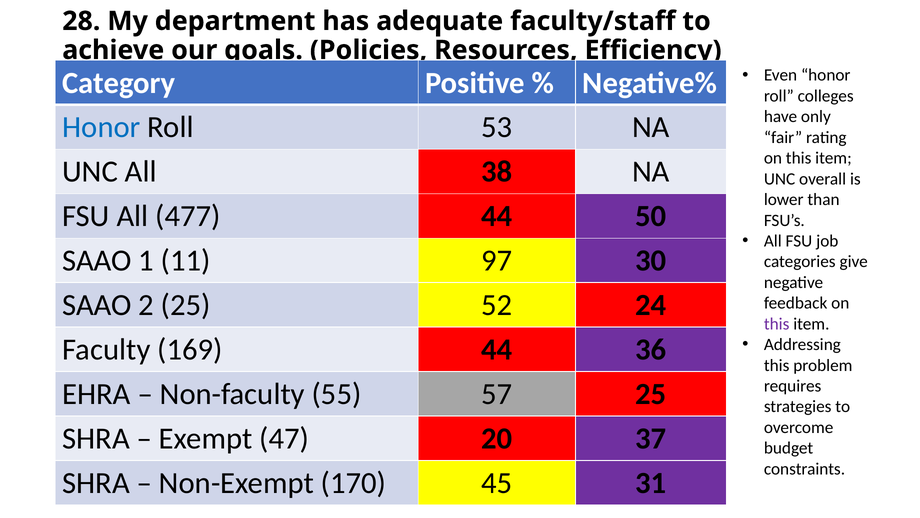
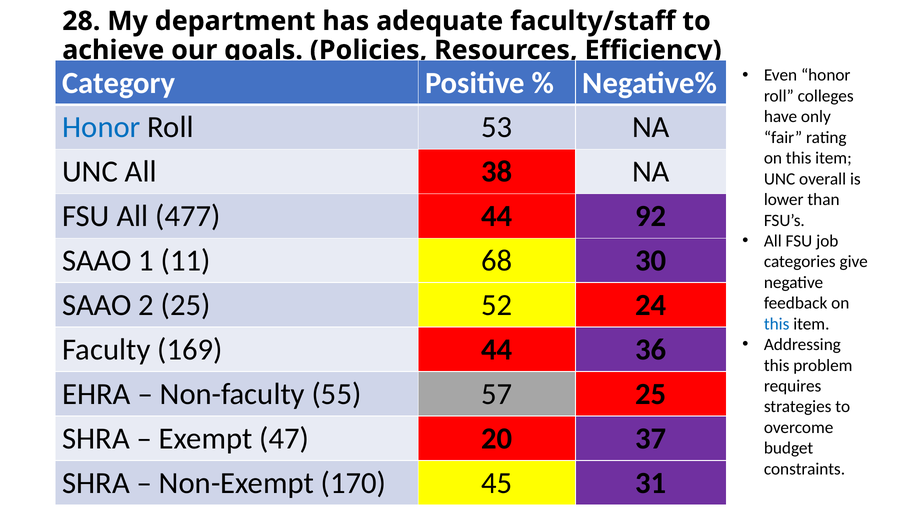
50: 50 -> 92 (651, 216)
97: 97 -> 68 (497, 260)
this colour: purple -> blue (777, 324)
